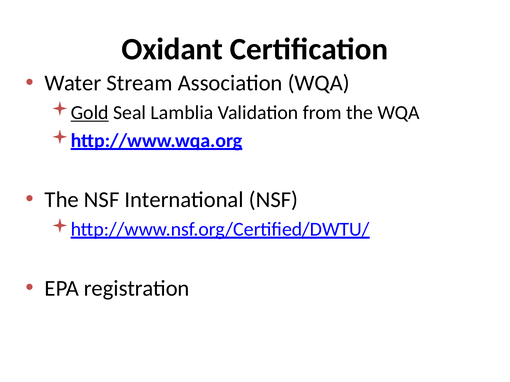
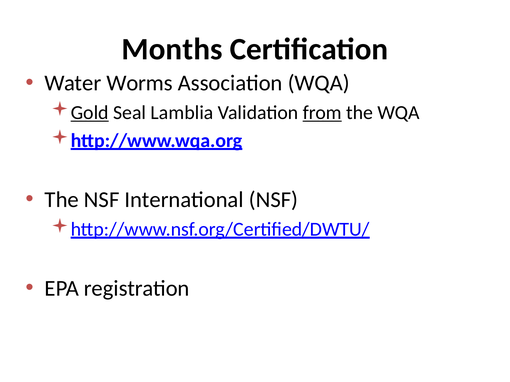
Oxidant: Oxidant -> Months (172, 49)
Stream: Stream -> Worms (140, 83)
from underline: none -> present (322, 113)
